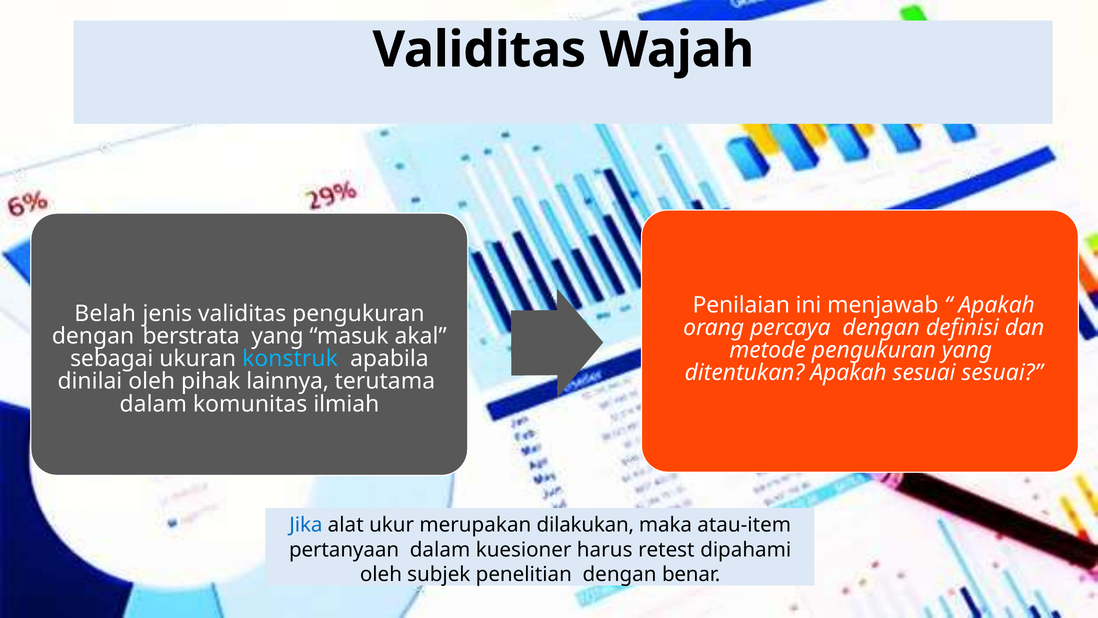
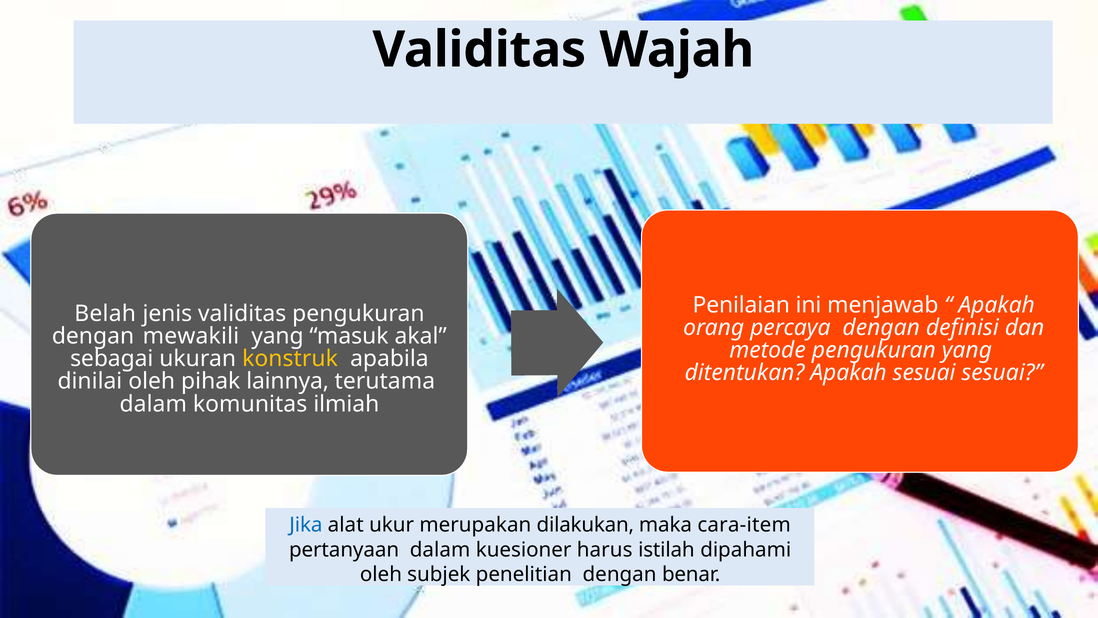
berstrata: berstrata -> mewakili (191, 336)
konstruk colour: light blue -> yellow (290, 359)
atau-item: atau-item -> cara-item (744, 525)
retest: retest -> istilah (666, 550)
